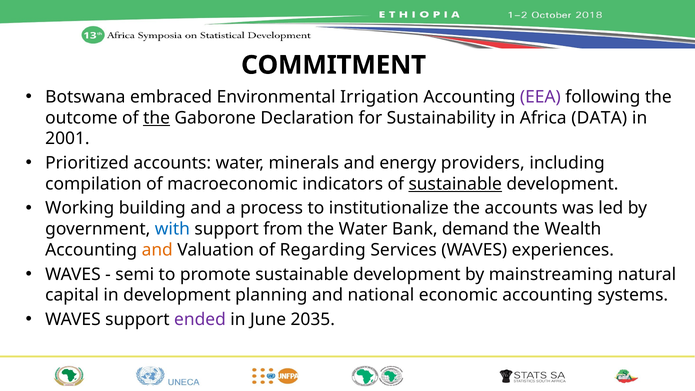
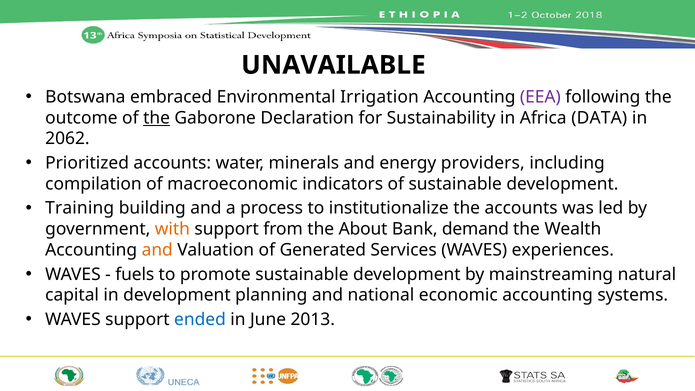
COMMITMENT: COMMITMENT -> UNAVAILABLE (333, 65)
2001: 2001 -> 2062 (67, 139)
sustainable underline: present -> none (455, 184)
Working: Working -> Training (80, 208)
with colour: blue -> orange (172, 229)
the Water: Water -> About (363, 229)
Regarding: Regarding -> Generated (323, 250)
semi: semi -> fuels (135, 274)
ended colour: purple -> blue (200, 319)
2035: 2035 -> 2013 (313, 319)
